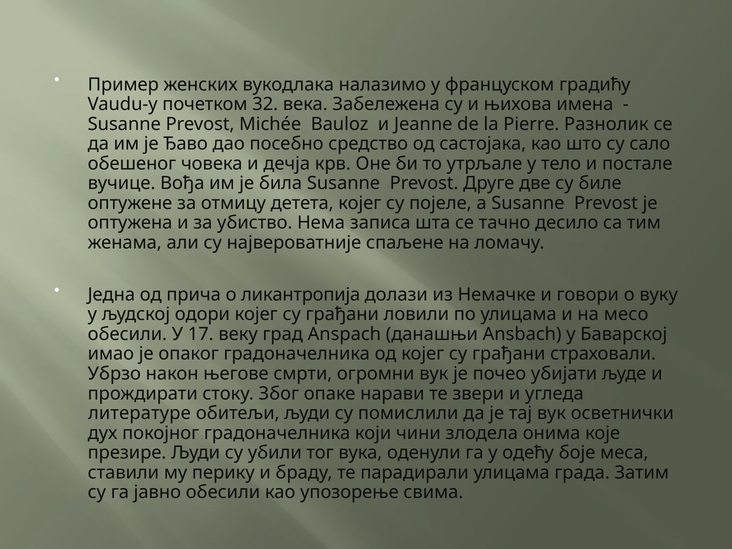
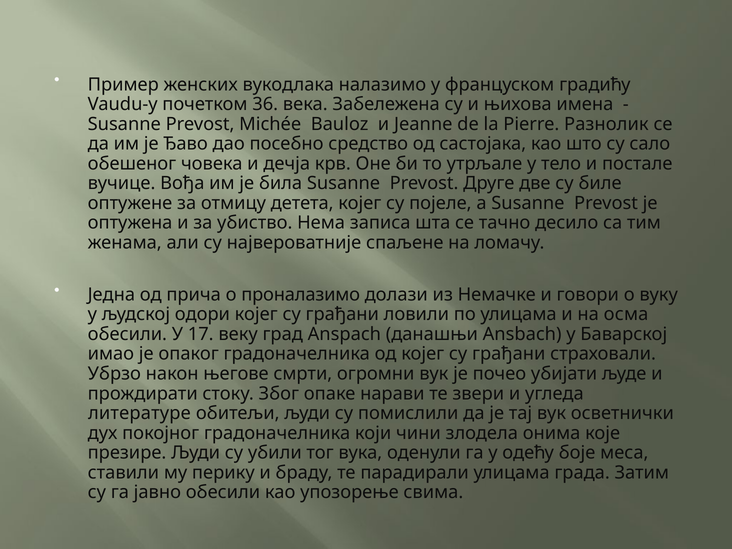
32: 32 -> 36 (265, 104)
ликантропија: ликантропија -> проналазимо (301, 295)
месо: месо -> осма (626, 314)
